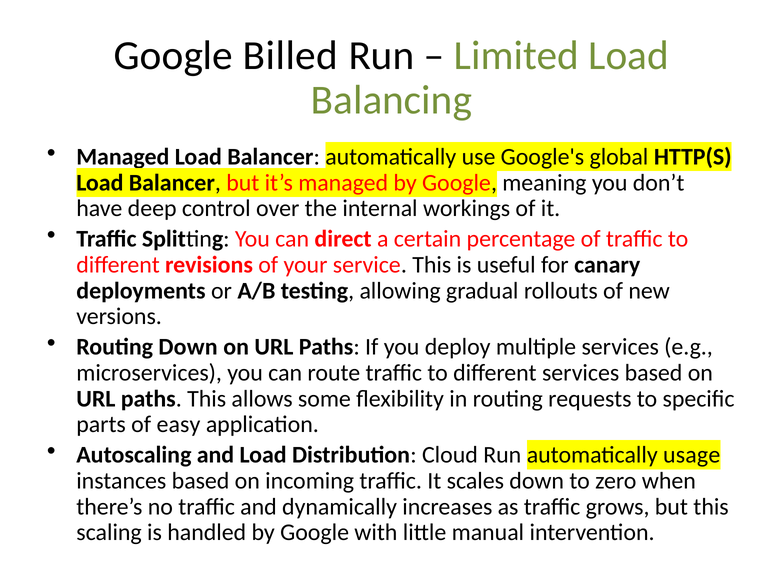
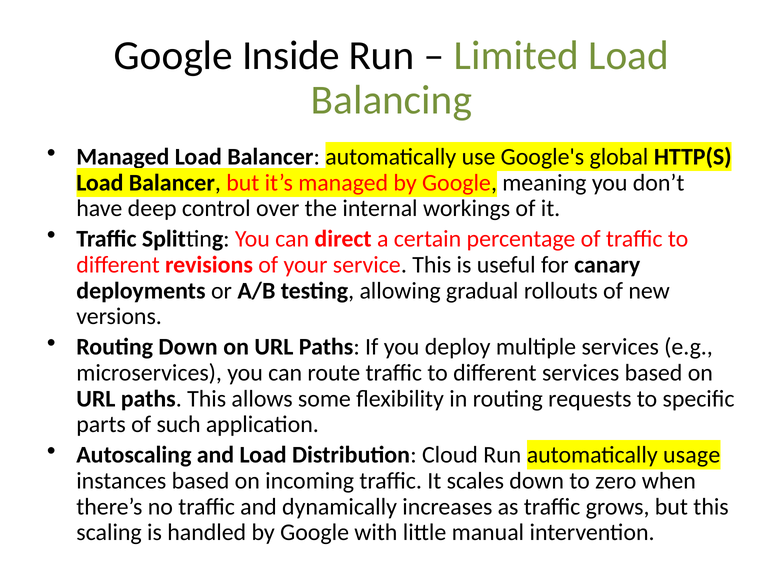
Billed: Billed -> Inside (291, 56)
easy: easy -> such (179, 425)
